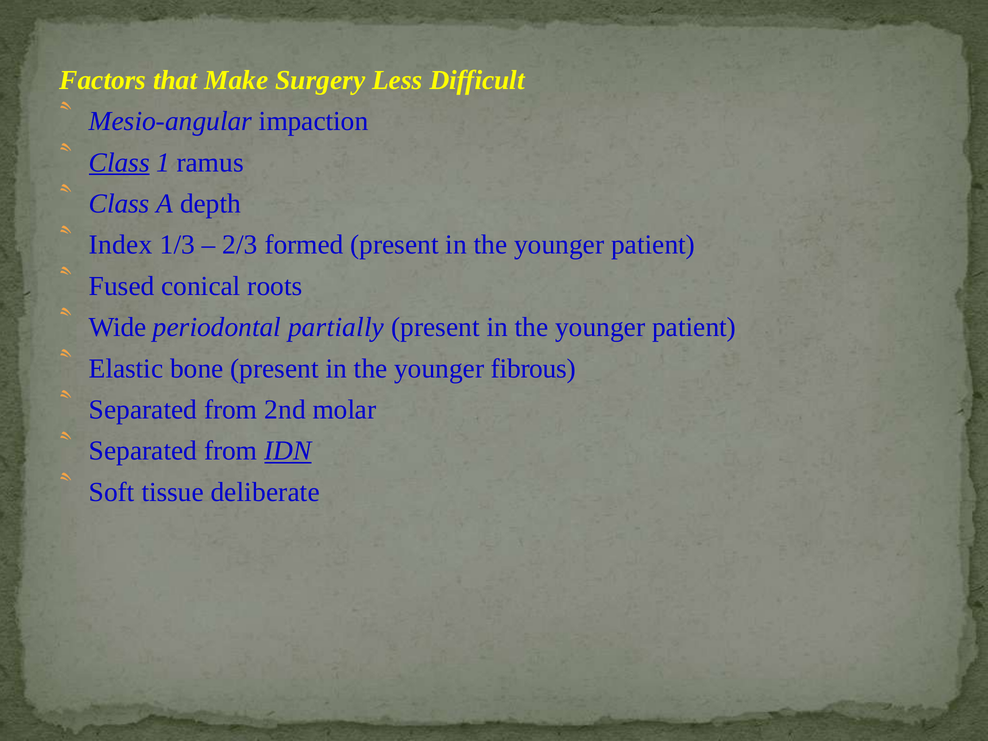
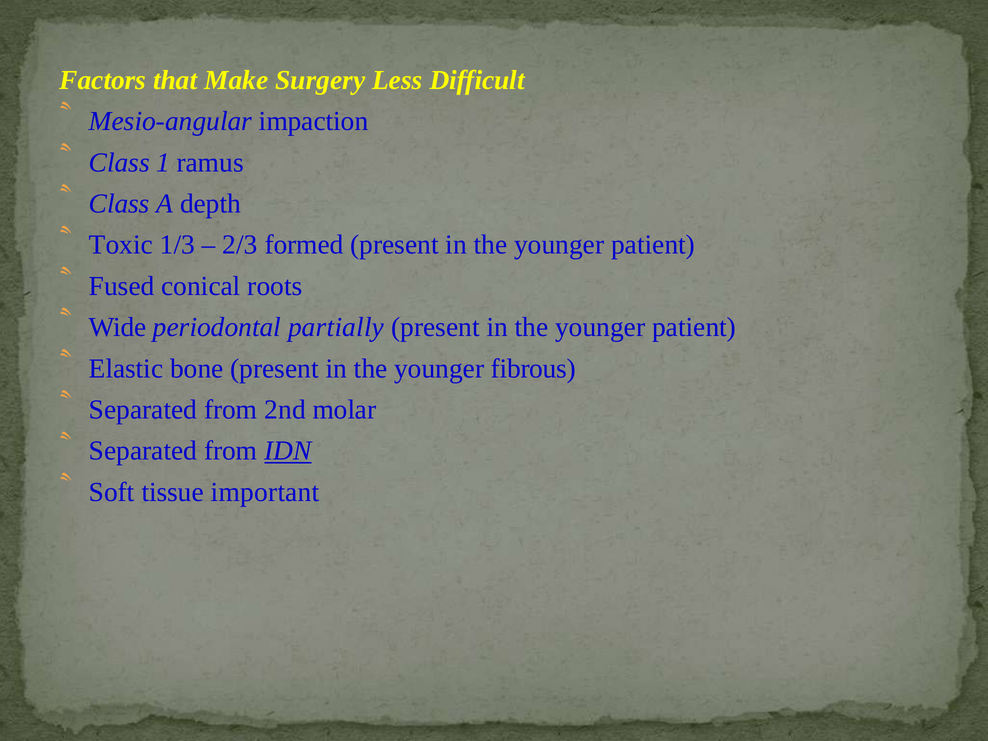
Class underline: present -> none (119, 162)
Index: Index -> Toxic (121, 245)
deliberate: deliberate -> important (265, 492)
